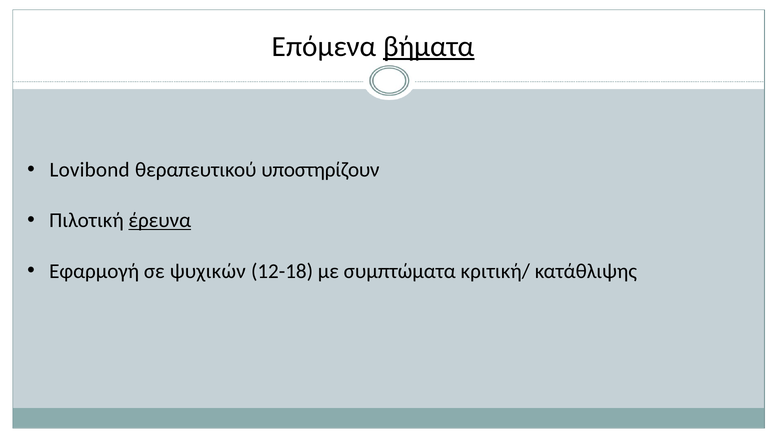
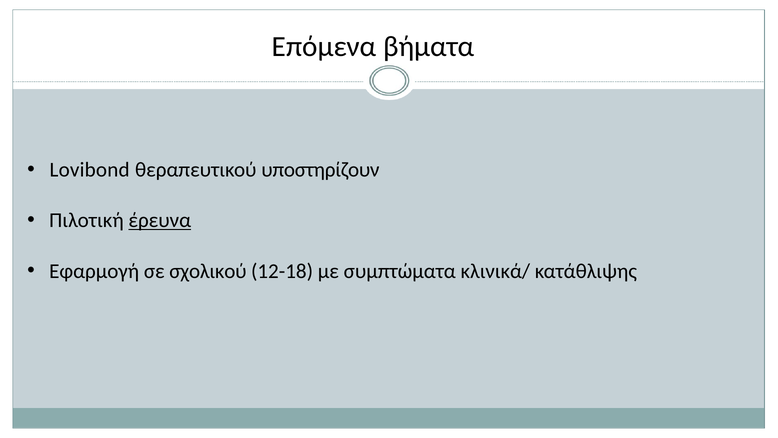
βήματα underline: present -> none (429, 46)
ψυχικών: ψυχικών -> σχολικού (208, 271)
κριτική/: κριτική/ -> κλινικά/ (495, 271)
